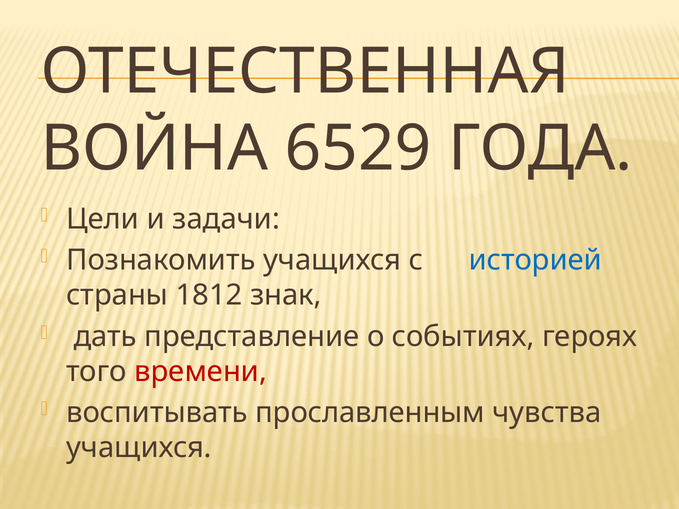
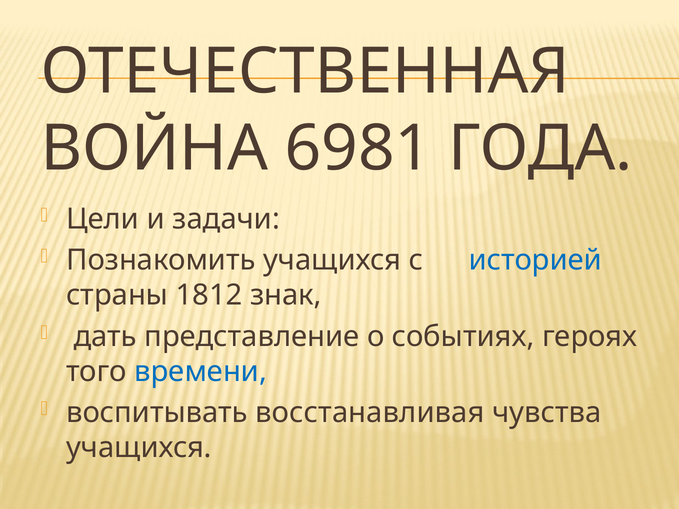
6529: 6529 -> 6981 (358, 149)
времени colour: red -> blue (201, 372)
прославленным: прославленным -> восстанавливая (370, 413)
